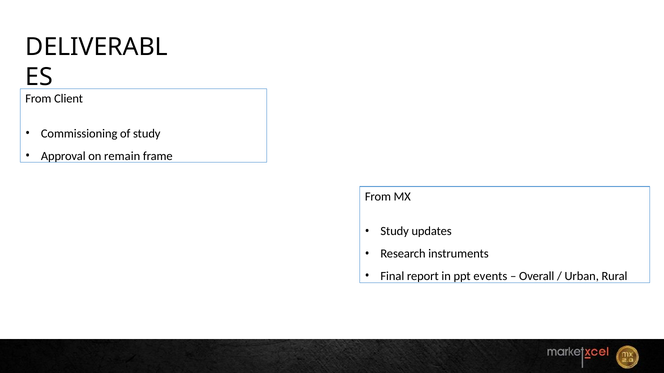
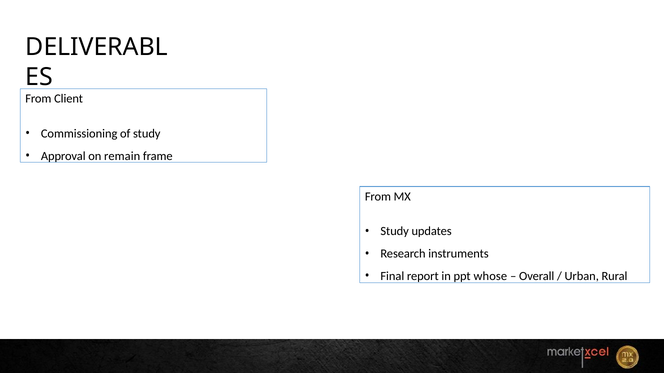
events: events -> whose (490, 276)
